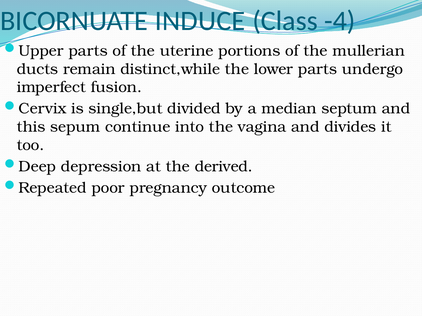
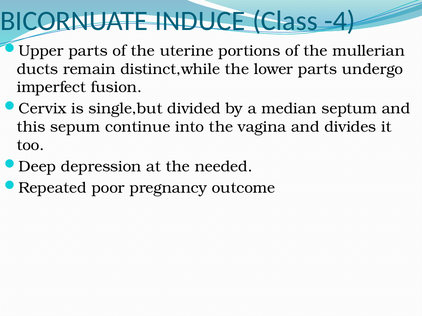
derived: derived -> needed (224, 167)
